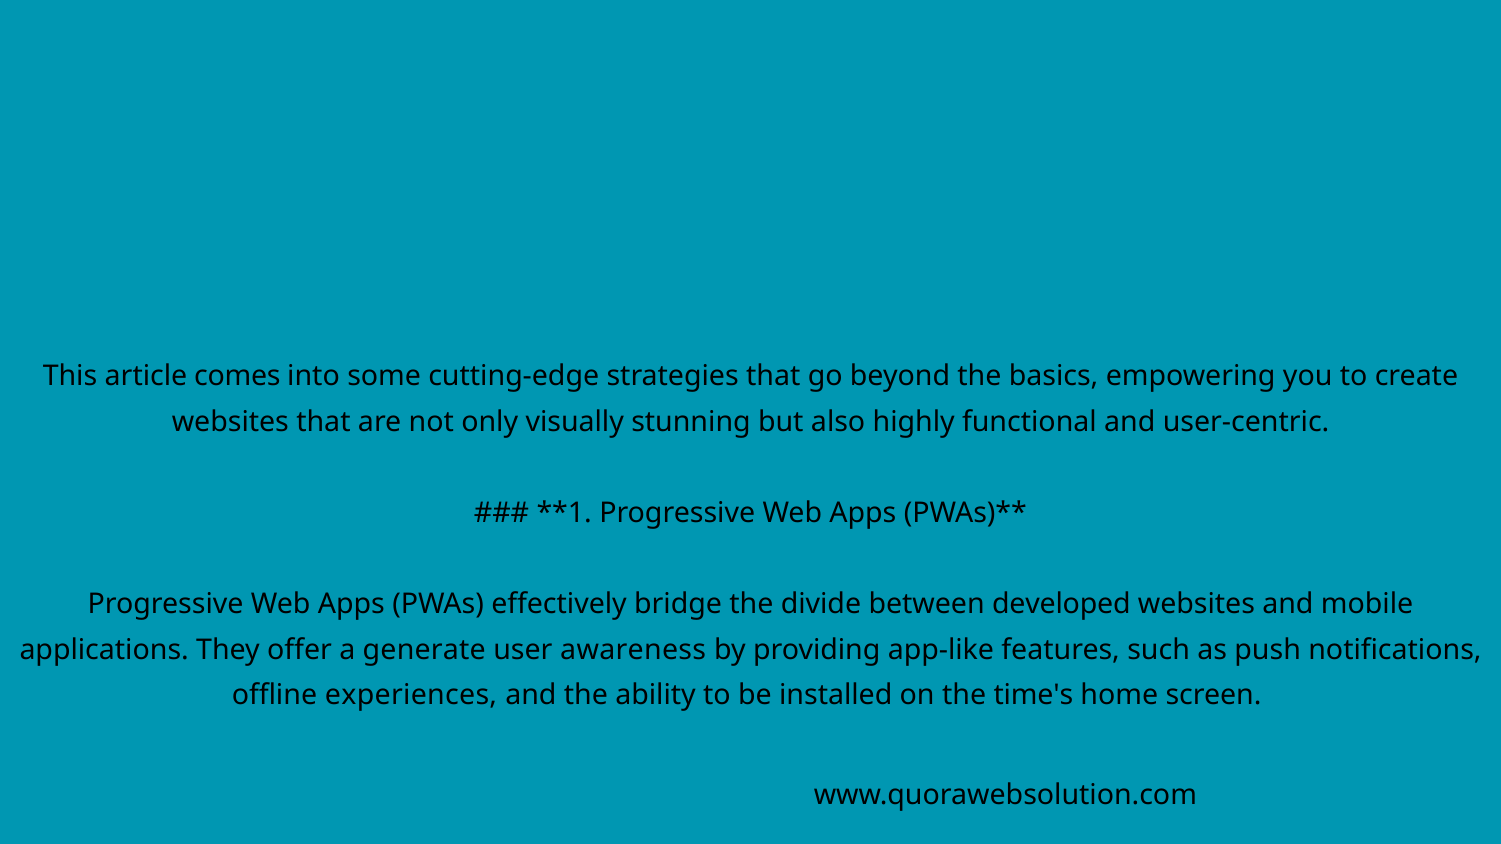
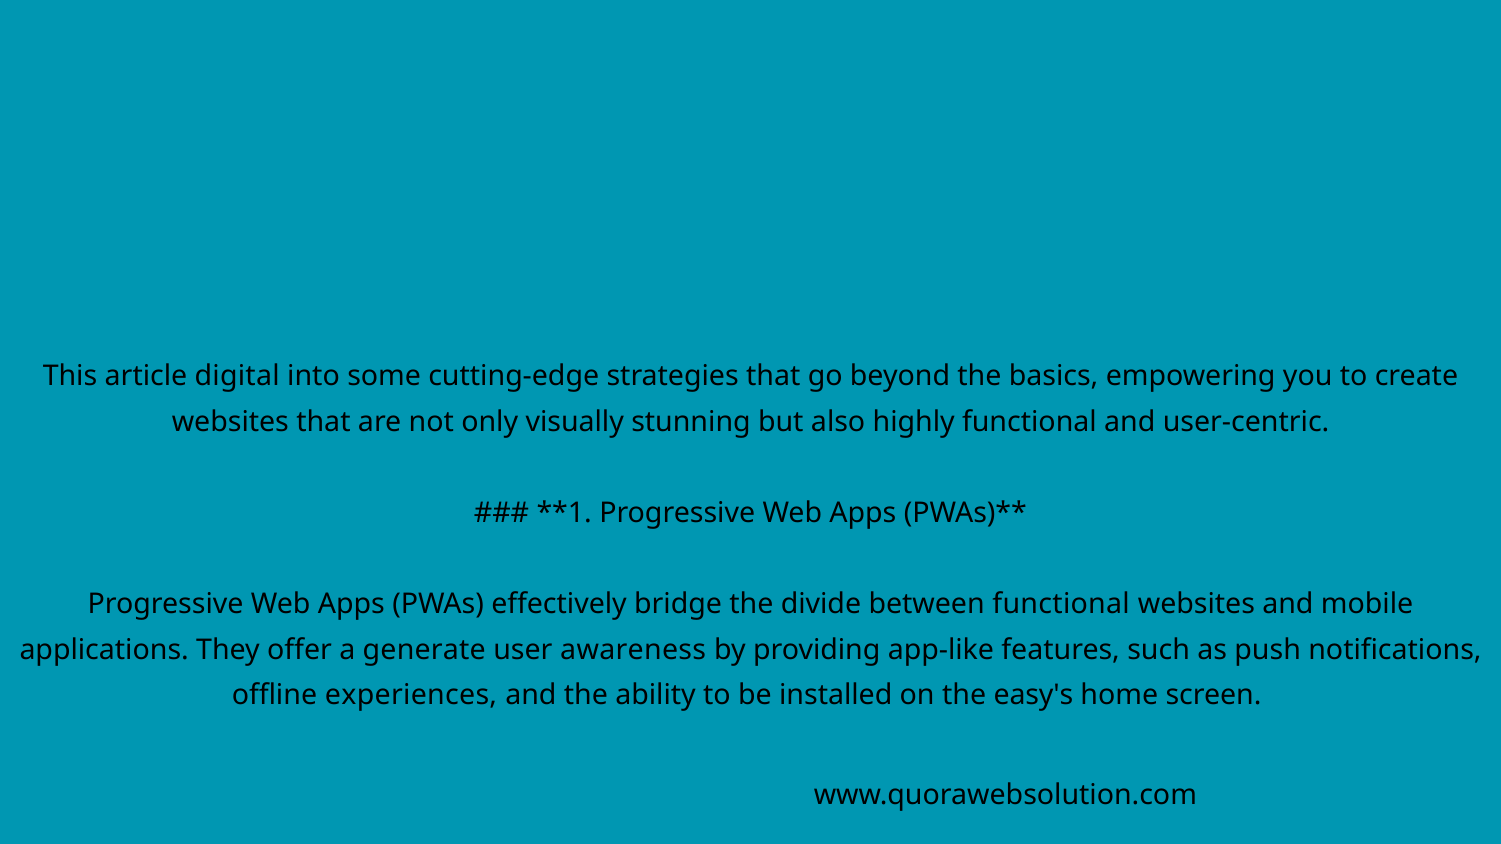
comes: comes -> digital (237, 376)
between developed: developed -> functional (1061, 604)
time's: time's -> easy's (1033, 696)
